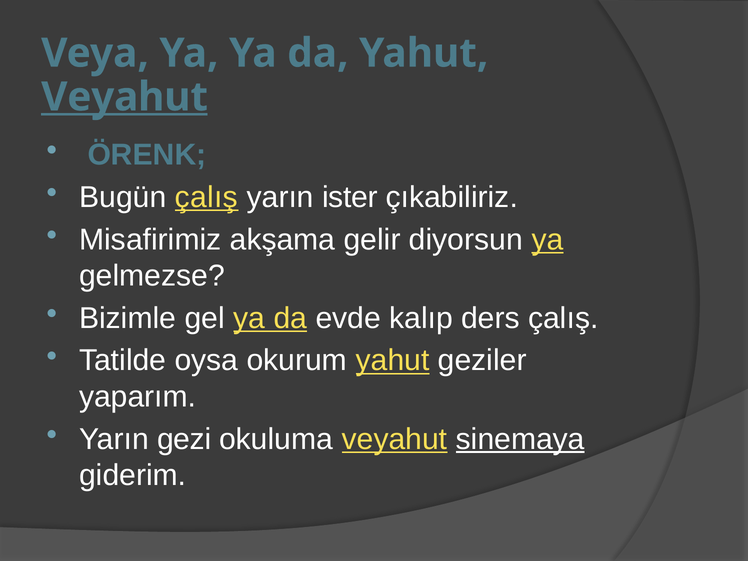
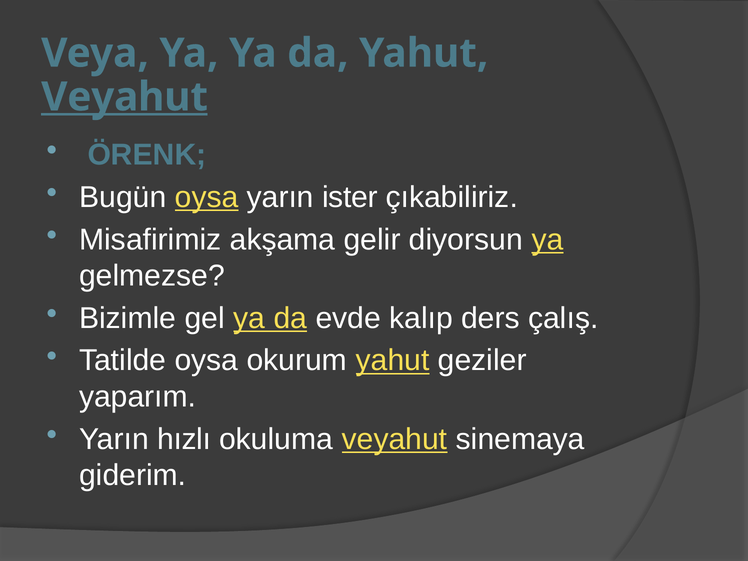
Bugün çalış: çalış -> oysa (207, 197)
gezi: gezi -> hızlı (184, 439)
sinemaya underline: present -> none (520, 439)
